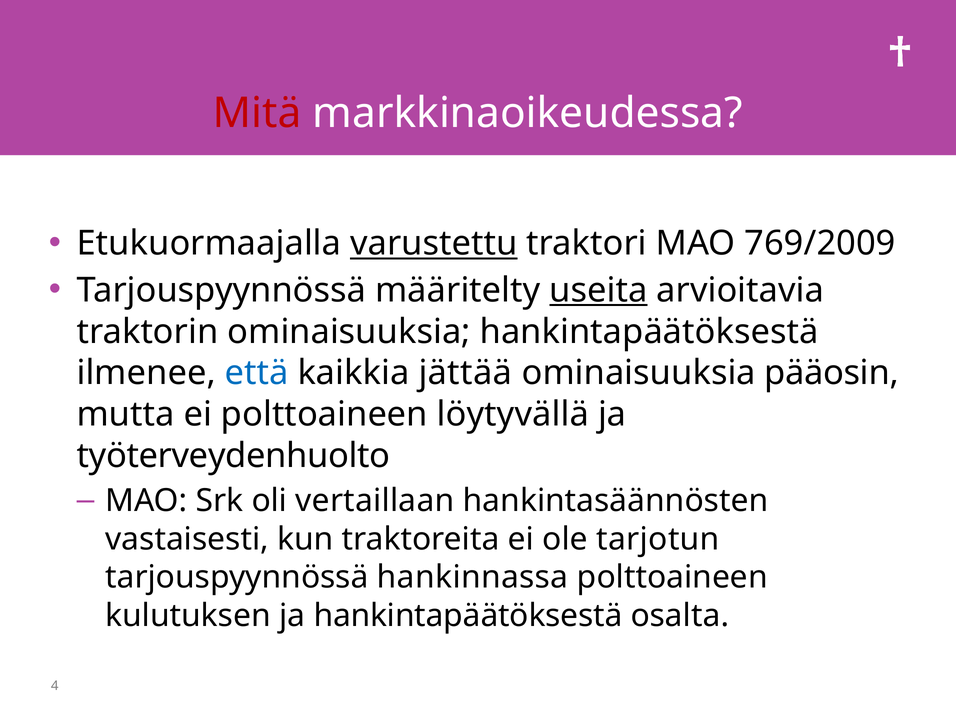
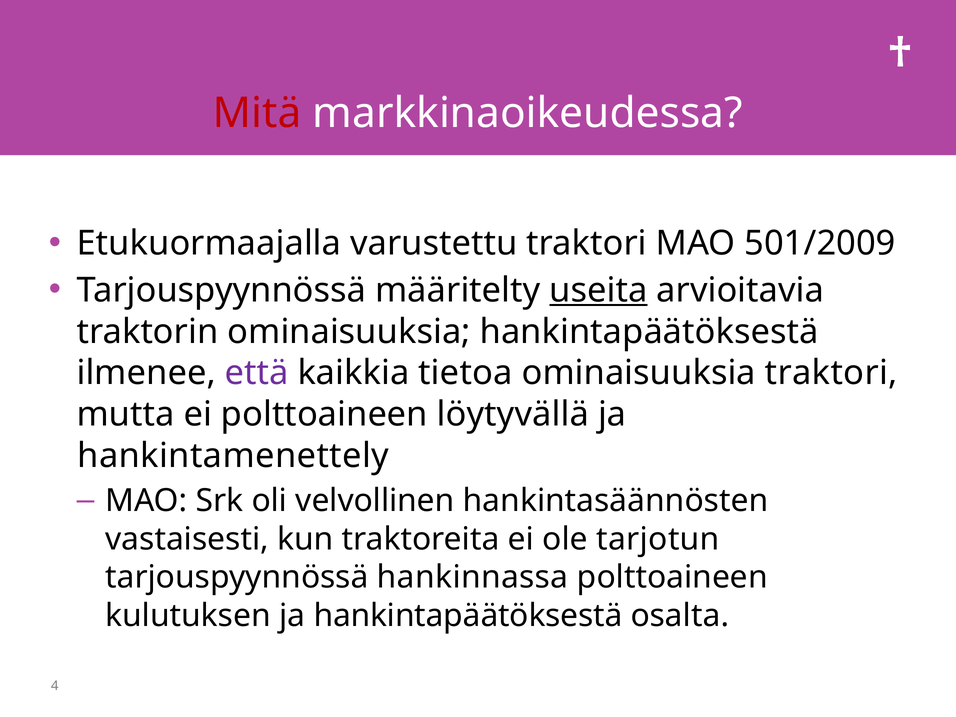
varustettu underline: present -> none (434, 244)
769/2009: 769/2009 -> 501/2009 (820, 244)
että colour: blue -> purple (257, 373)
jättää: jättää -> tietoa (465, 373)
ominaisuuksia pääosin: pääosin -> traktori (831, 373)
työterveydenhuolto: työterveydenhuolto -> hankintamenettely (233, 456)
vertaillaan: vertaillaan -> velvollinen (375, 501)
